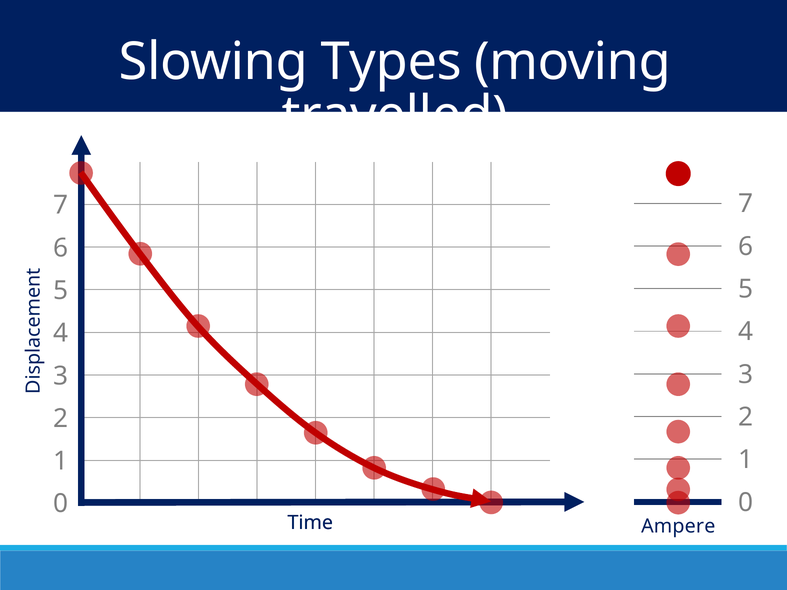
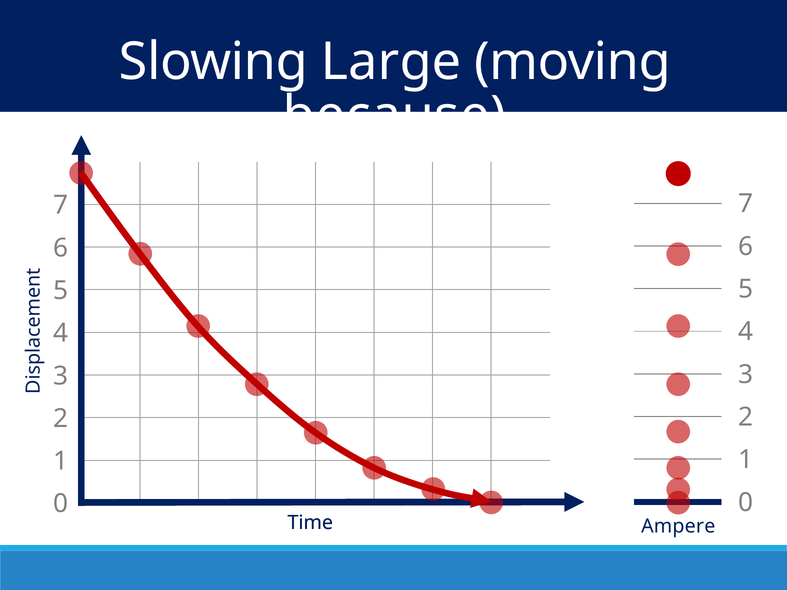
Types: Types -> Large (391, 62)
travelled: travelled -> because (394, 116)
